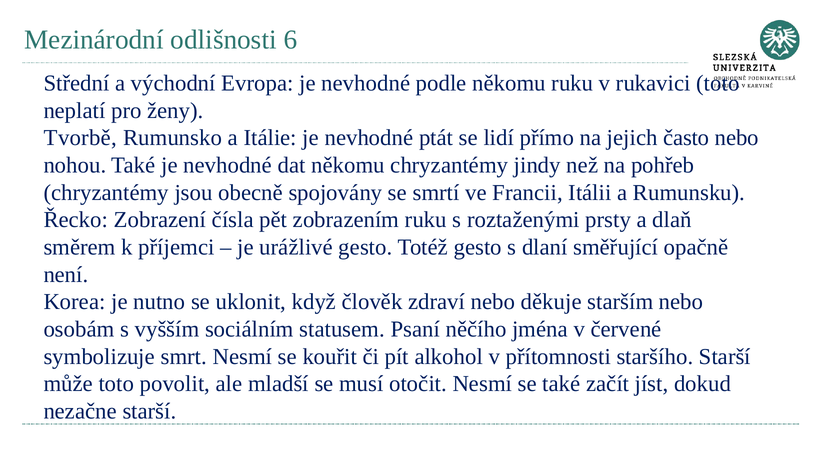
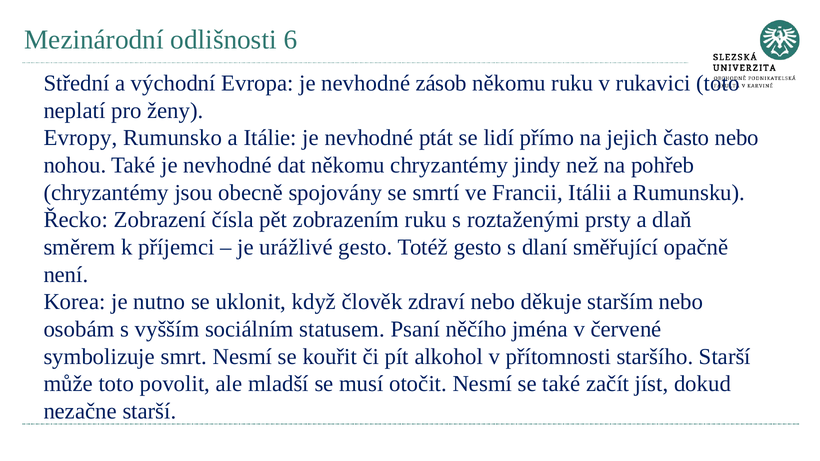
podle: podle -> zásob (441, 83)
Tvorbě: Tvorbě -> Evropy (80, 138)
